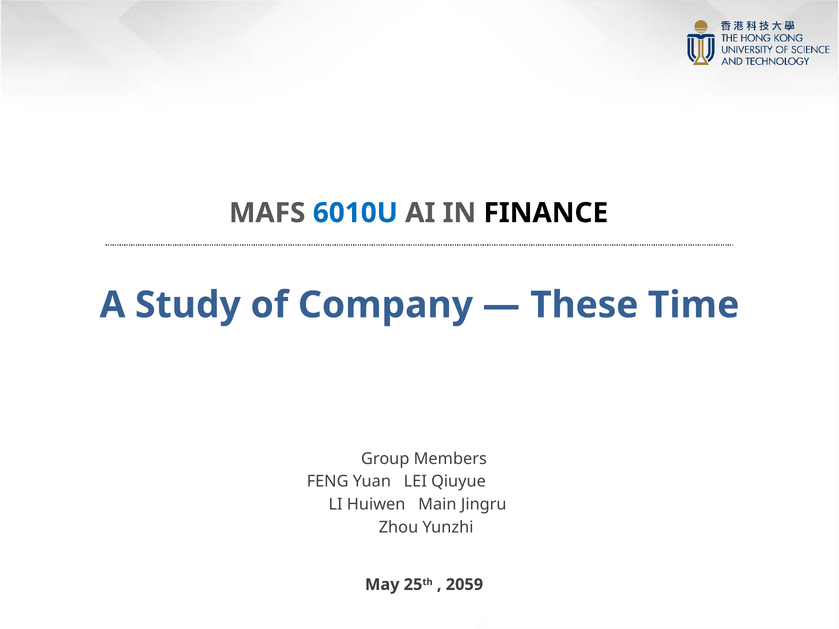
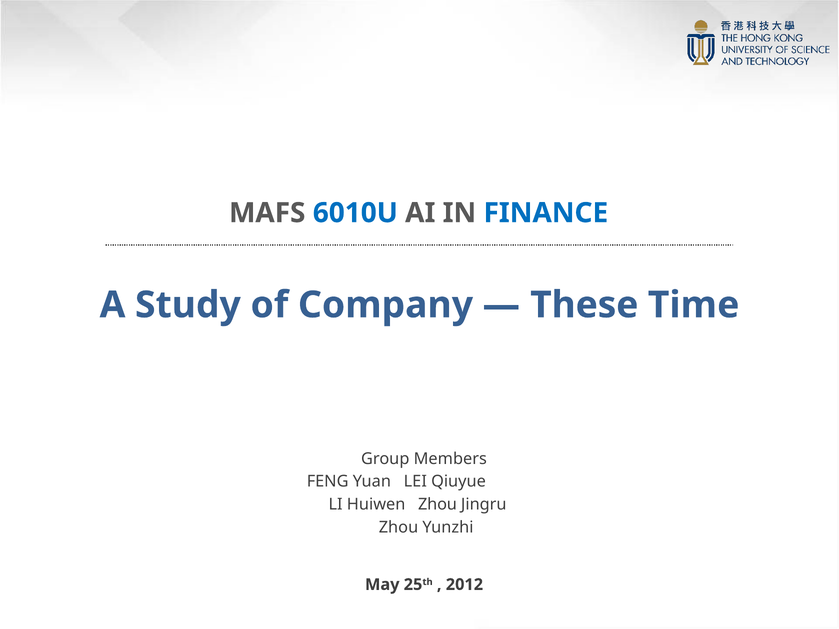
FINANCE colour: black -> blue (546, 213)
Huiwen Main: Main -> Zhou (437, 505)
2059: 2059 -> 2012 (464, 585)
